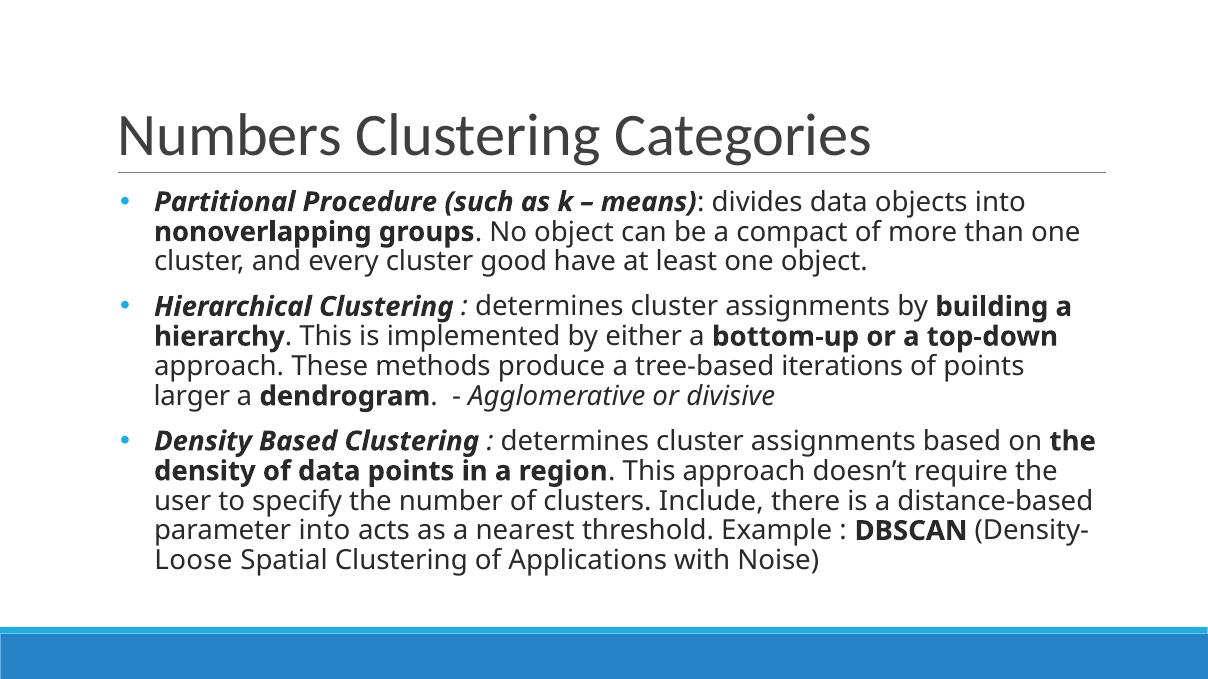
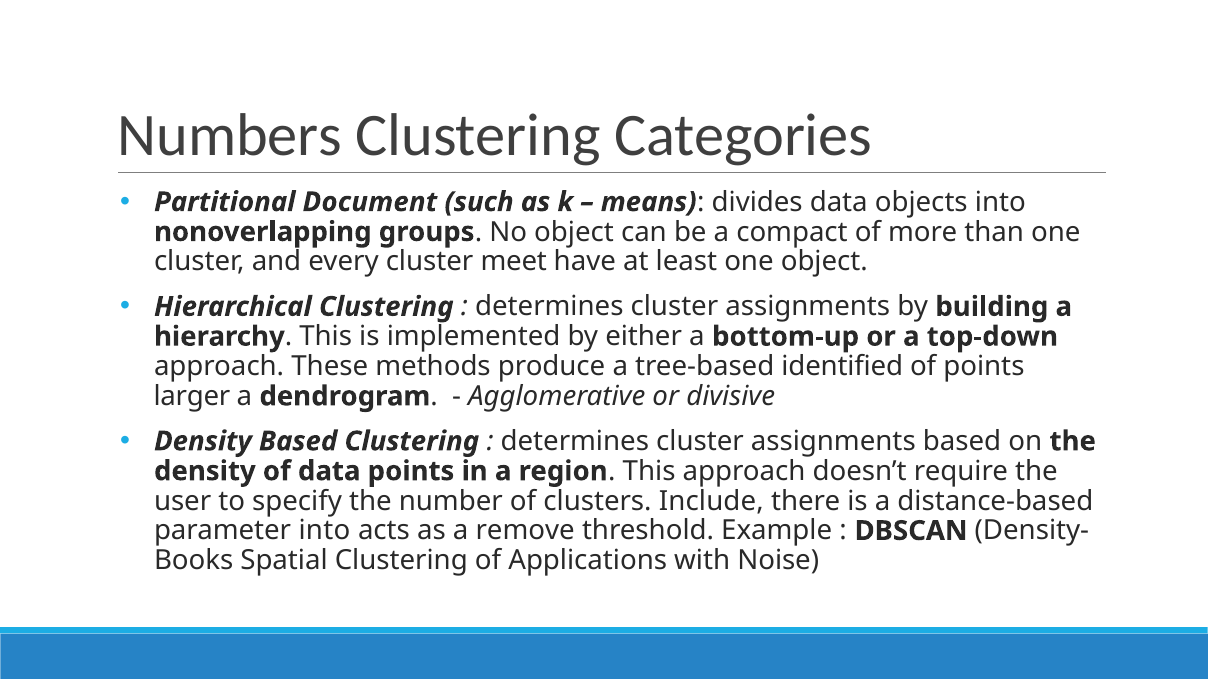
Procedure: Procedure -> Document (370, 202)
good: good -> meet (514, 262)
iterations: iterations -> identified (842, 367)
nearest: nearest -> remove (525, 531)
Loose: Loose -> Books (194, 561)
